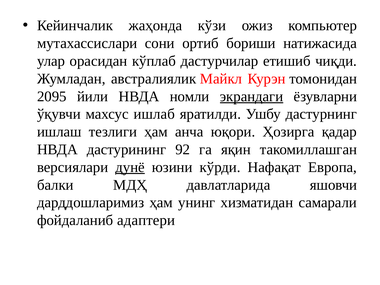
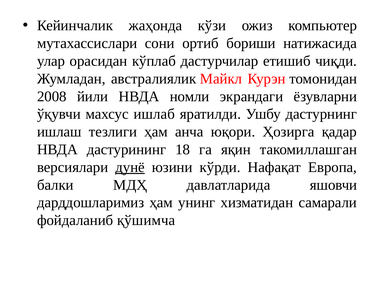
2095: 2095 -> 2008 (52, 96)
экрандаги underline: present -> none (252, 96)
92: 92 -> 18 (183, 149)
адаптери: адаптери -> қўшимча (146, 220)
